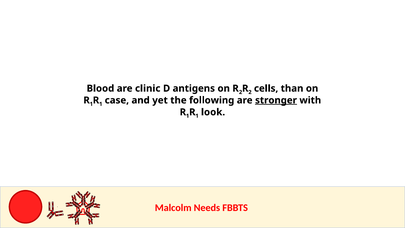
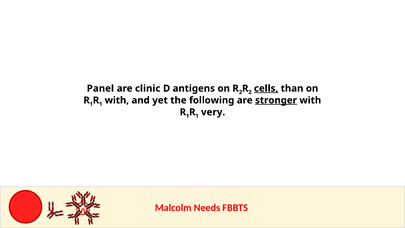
Blood: Blood -> Panel (100, 88)
cells underline: none -> present (266, 88)
case: case -> with (117, 100)
look: look -> very (213, 112)
